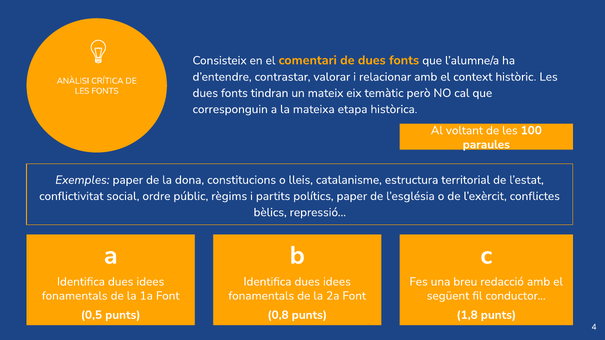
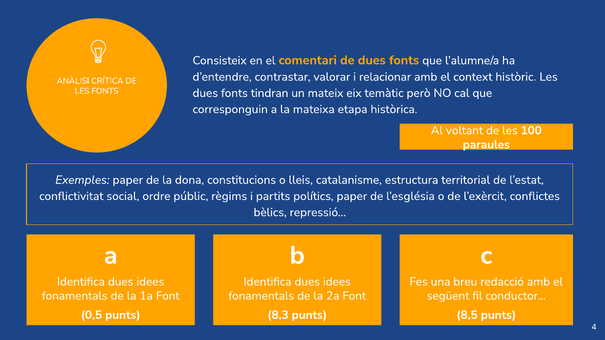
0,8: 0,8 -> 8,3 (278, 315)
1,8: 1,8 -> 8,5 (467, 315)
